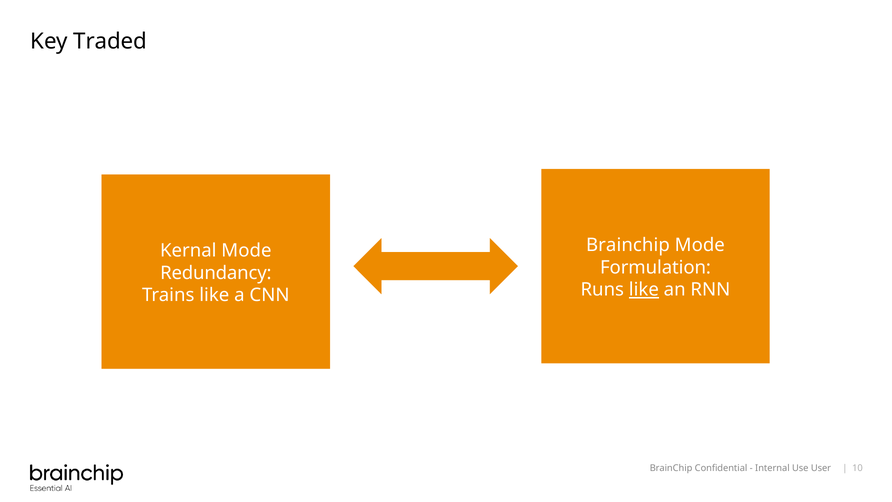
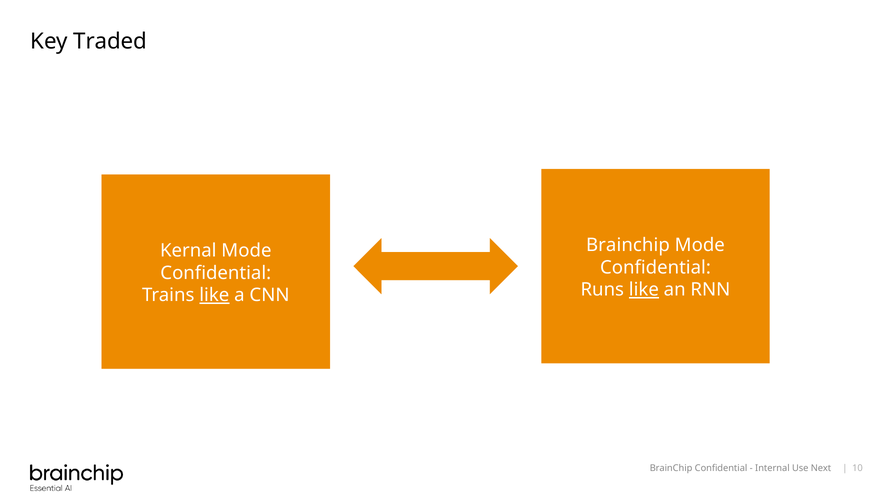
Formulation: Formulation -> Confidential (655, 267)
Redundancy: Redundancy -> Confidential (216, 273)
like underline: none -> present (214, 295)
User: User -> Next (821, 468)
